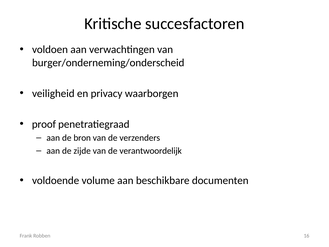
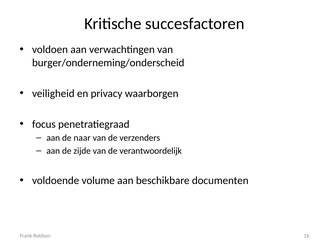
proof: proof -> focus (44, 124)
bron: bron -> naar (82, 138)
